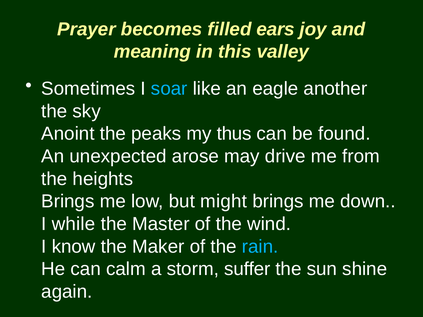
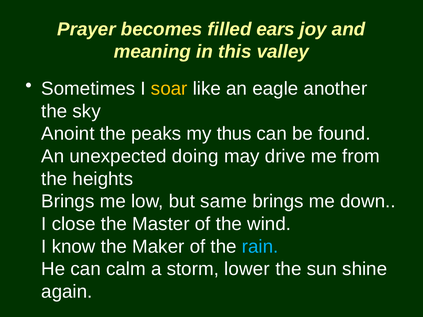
soar colour: light blue -> yellow (169, 89)
arose: arose -> doing (195, 156)
might: might -> same (224, 202)
while: while -> close (74, 224)
suffer: suffer -> lower (247, 269)
